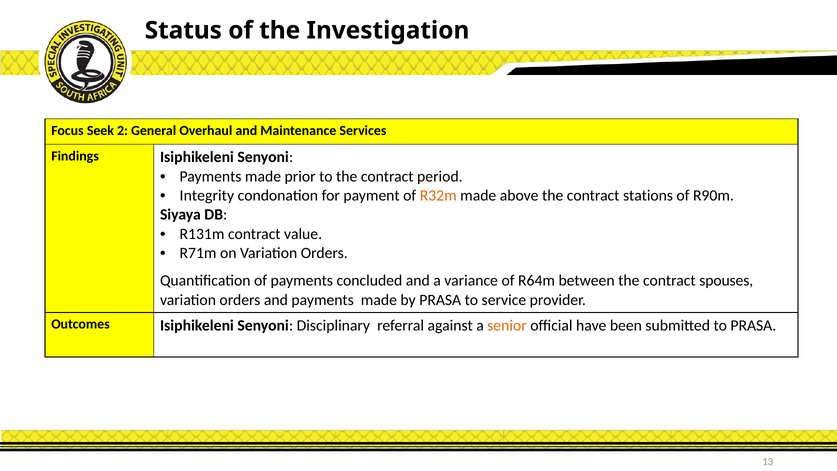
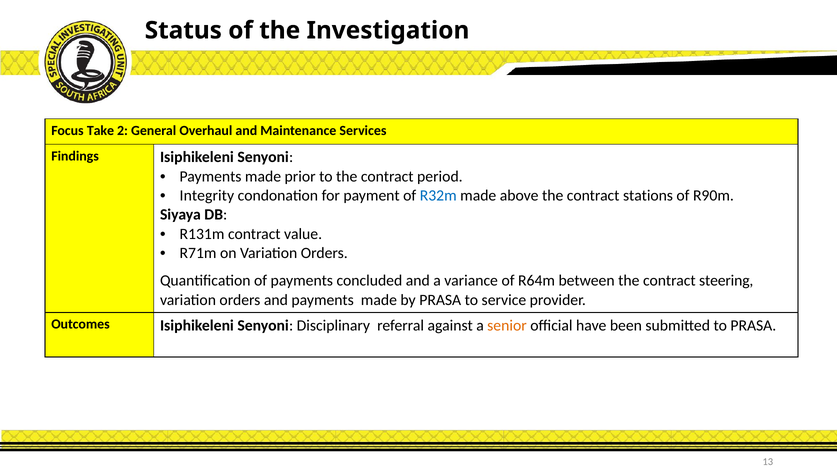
Seek: Seek -> Take (100, 131)
R32m colour: orange -> blue (438, 195)
spouses: spouses -> steering (726, 281)
